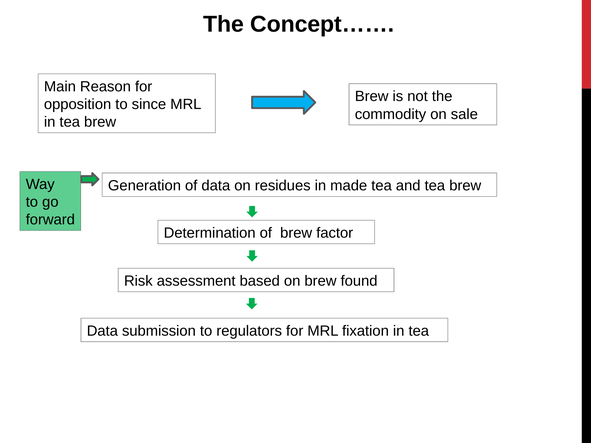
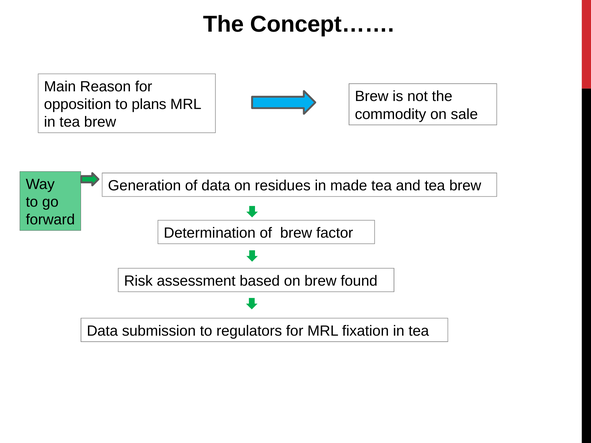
since: since -> plans (149, 104)
